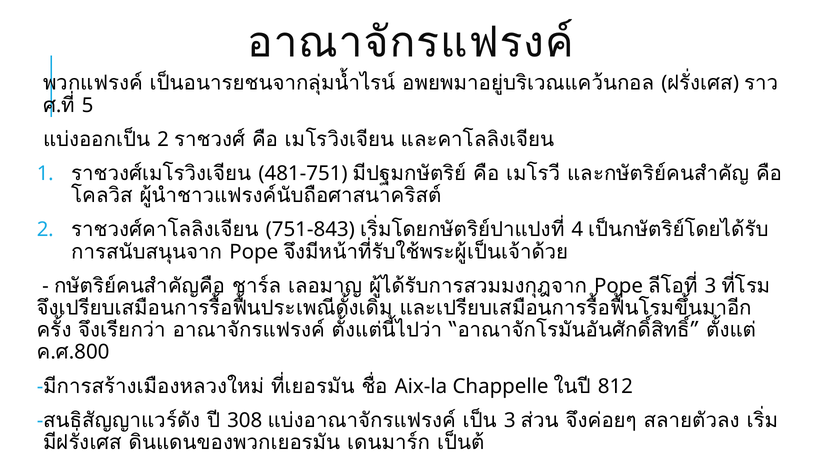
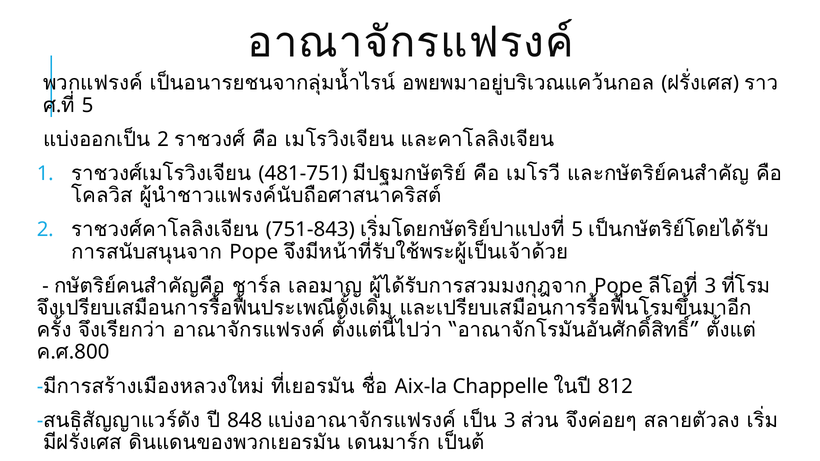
4: 4 -> 5 (577, 230)
308: 308 -> 848 (245, 421)
